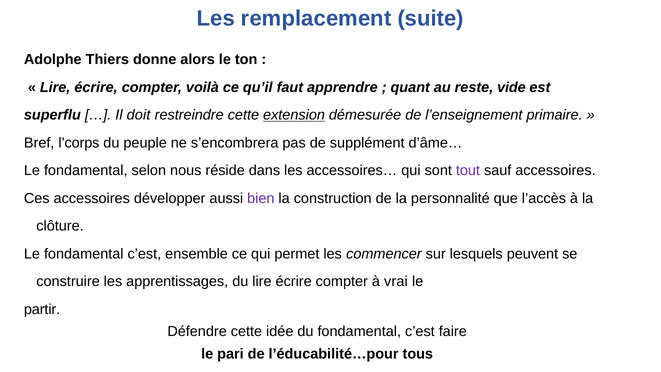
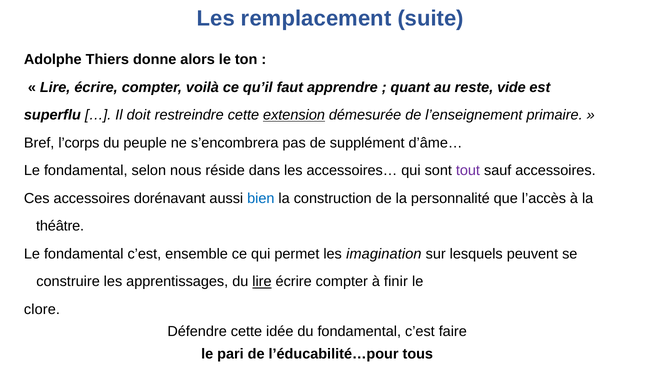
développer: développer -> dorénavant (170, 198)
bien colour: purple -> blue (261, 198)
clôture: clôture -> théâtre (60, 226)
commencer: commencer -> imagination (384, 254)
lire underline: none -> present (262, 282)
vrai: vrai -> finir (396, 282)
partir: partir -> clore (42, 309)
